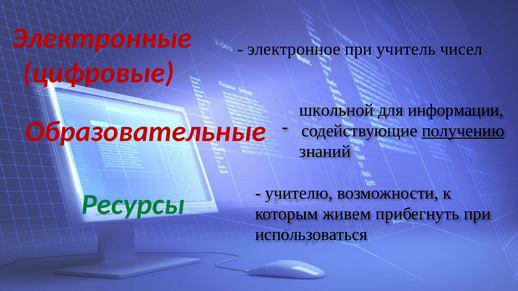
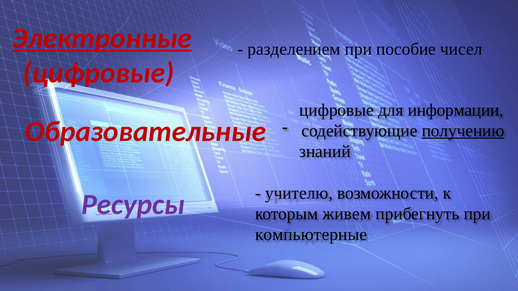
Электронные underline: none -> present (102, 38)
электронное: электронное -> разделением (294, 49)
учитель: учитель -> пособие (406, 49)
школьной: школьной -> цифровые (337, 110)
Ресурсы colour: green -> purple (133, 205)
использоваться: использоваться -> компьютерные (311, 235)
